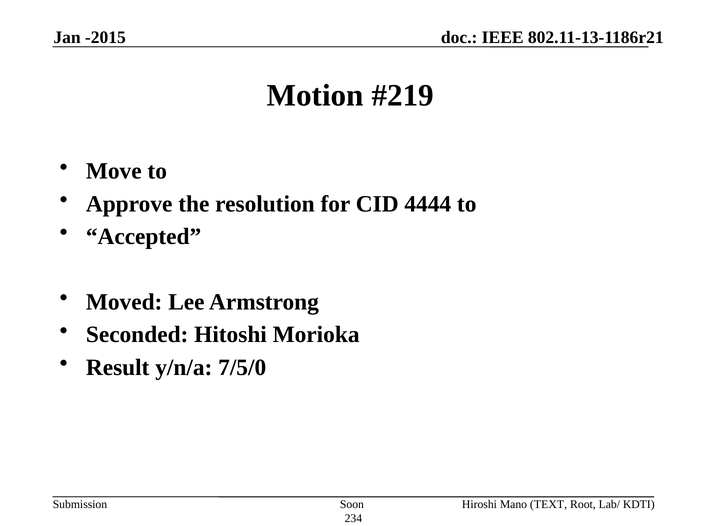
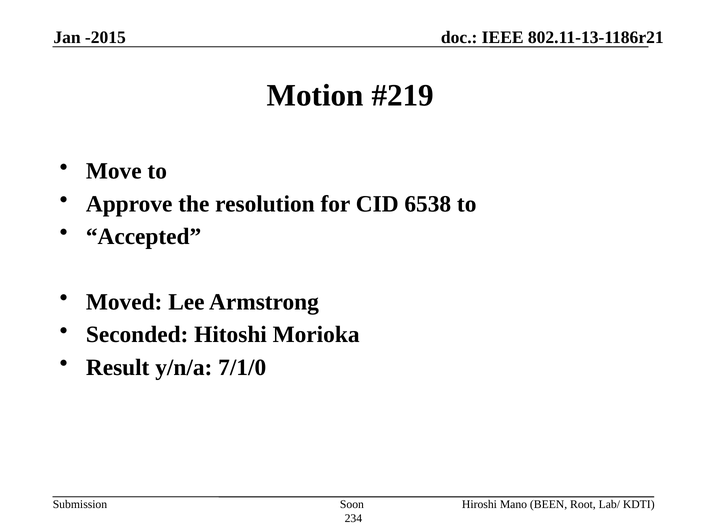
4444: 4444 -> 6538 (428, 204)
7/5/0: 7/5/0 -> 7/1/0 (242, 367)
TEXT: TEXT -> BEEN (549, 504)
